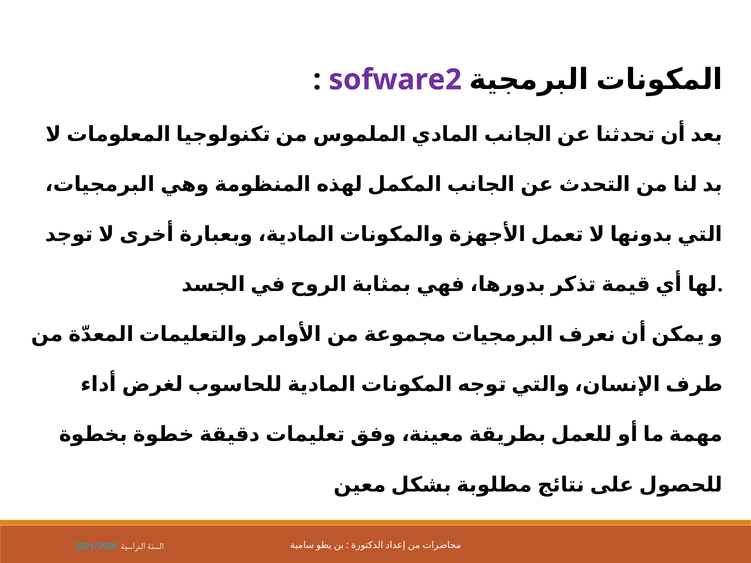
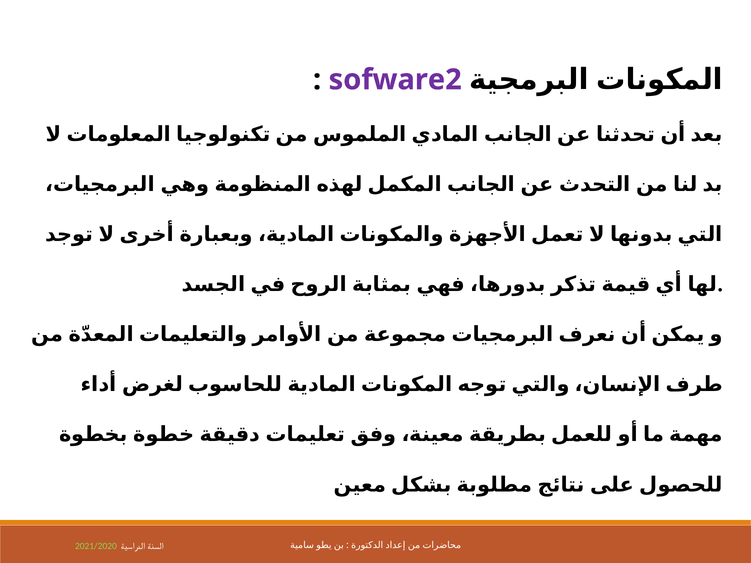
2021/2020 colour: light blue -> light green (96, 546)
